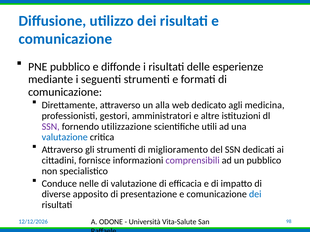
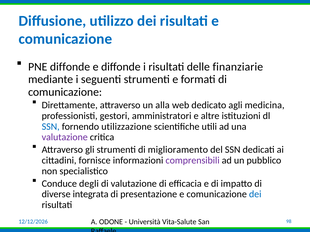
PNE pubblico: pubblico -> diffonde (70, 67)
esperienze: esperienze -> finanziarie (238, 67)
SSN colour: purple -> blue (51, 127)
valutazione colour: blue -> purple (65, 137)
nelle: nelle -> degli (89, 184)
apposito: apposito -> integrata (91, 195)
